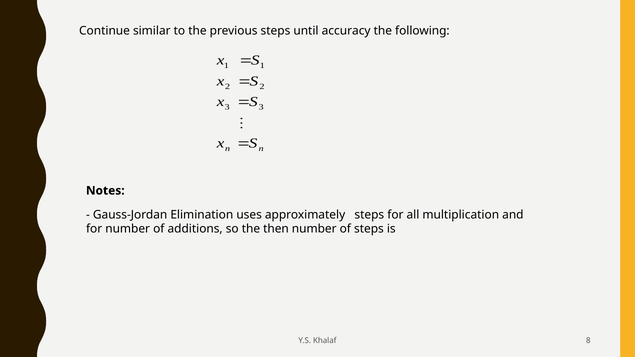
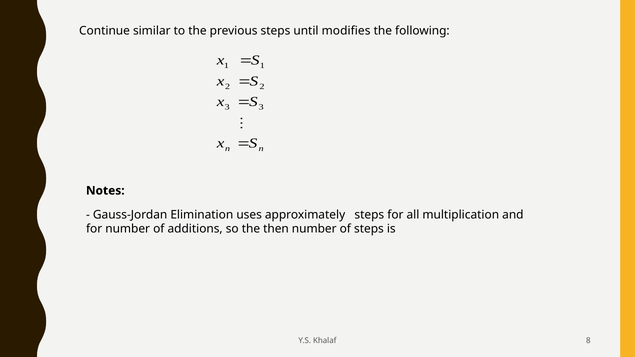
accuracy: accuracy -> modifies (346, 31)
